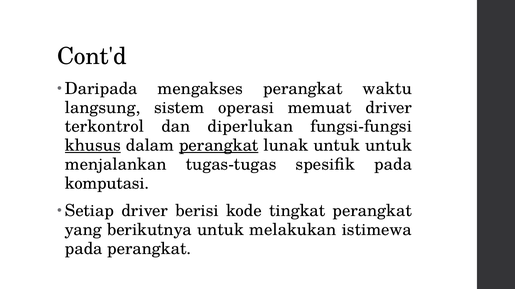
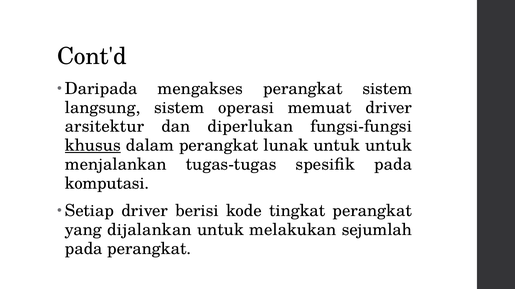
perangkat waktu: waktu -> sistem (387, 89)
terkontrol: terkontrol -> arsitektur (105, 127)
perangkat underline: present -> none (219, 146)
berikutnya: berikutnya -> dijalankan (149, 230)
istimewa: istimewa -> sejumlah (377, 230)
